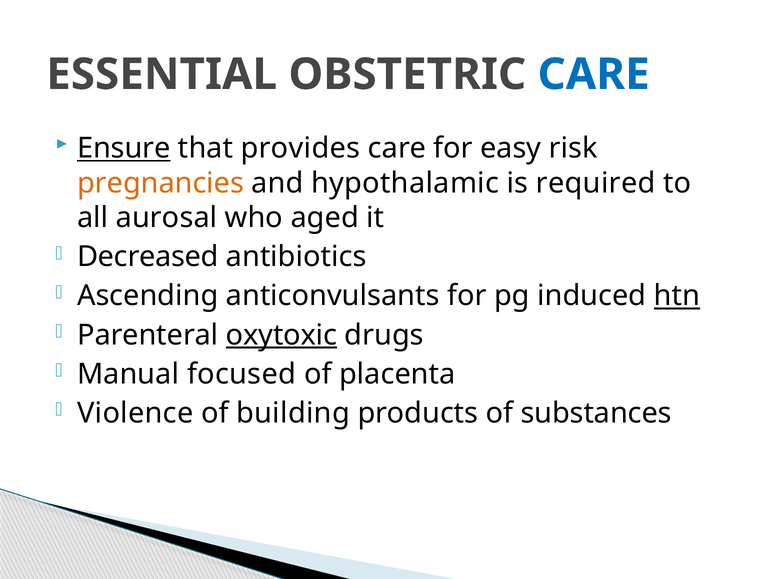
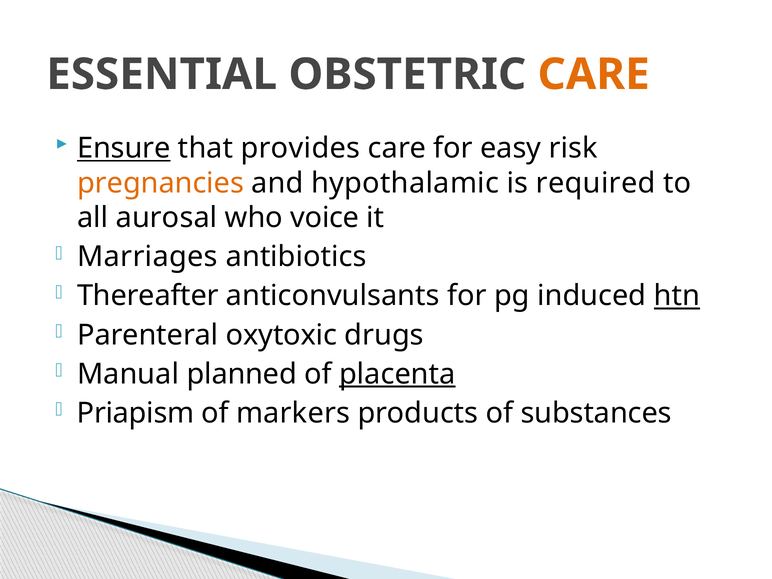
CARE colour: blue -> orange (594, 74)
aged: aged -> voice (325, 218)
Decreased: Decreased -> Marriages (148, 257)
Ascending: Ascending -> Thereafter (148, 296)
oxytoxic underline: present -> none (282, 335)
focused: focused -> planned (242, 374)
placenta underline: none -> present (397, 374)
Violence: Violence -> Priapism (136, 413)
building: building -> markers (293, 413)
